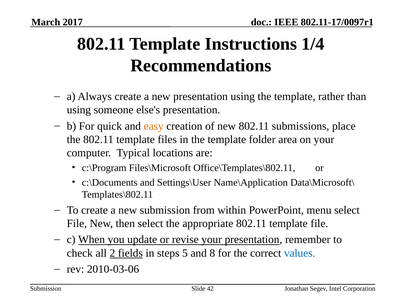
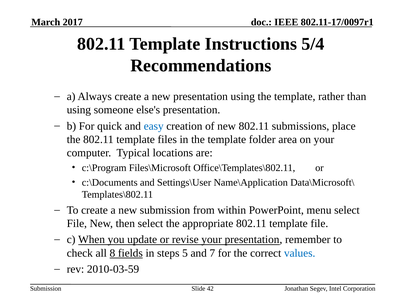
1/4: 1/4 -> 5/4 (313, 44)
easy colour: orange -> blue (154, 126)
2: 2 -> 8 (112, 253)
8: 8 -> 7 (212, 253)
2010-03-06: 2010-03-06 -> 2010-03-59 (113, 270)
